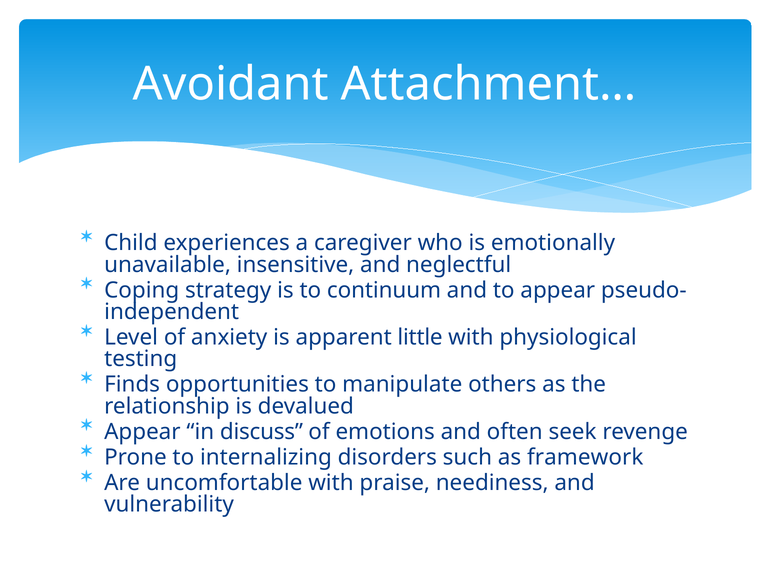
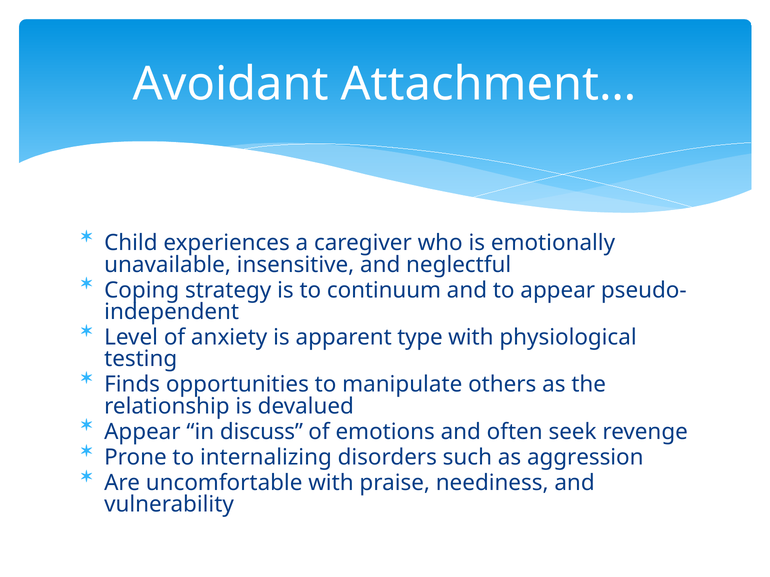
little: little -> type (420, 338)
framework: framework -> aggression (585, 458)
